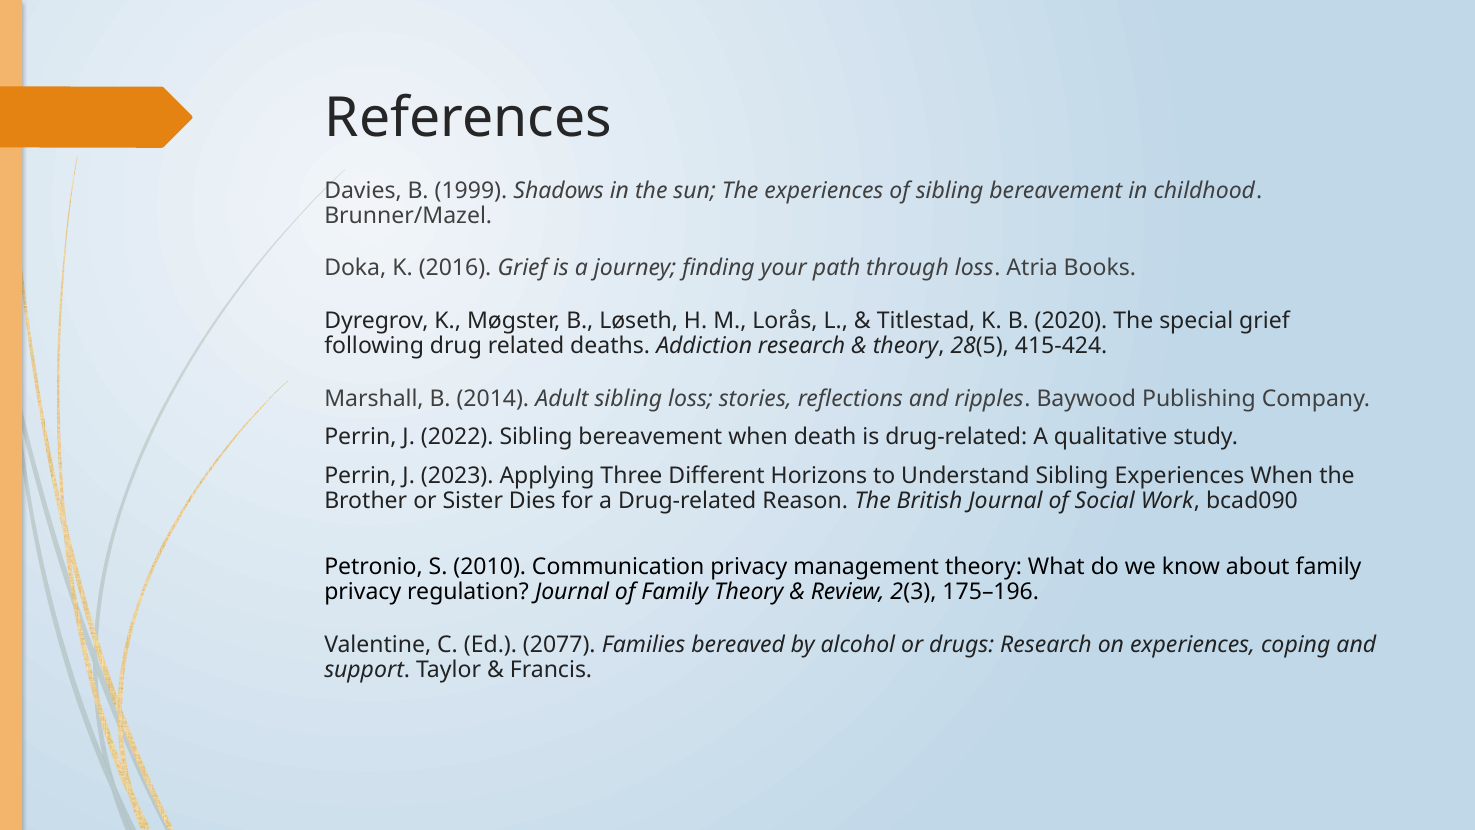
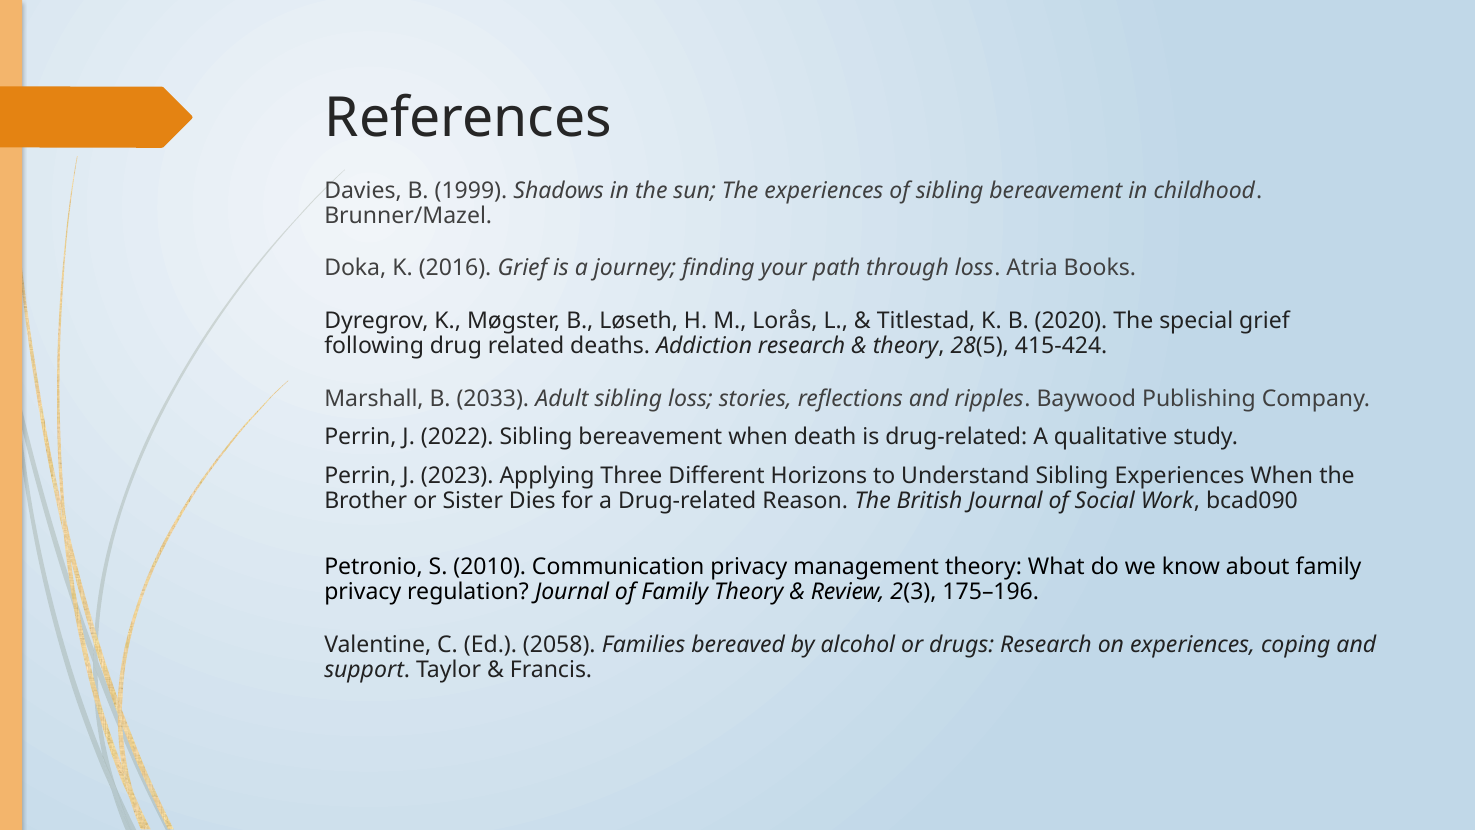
2014: 2014 -> 2033 (493, 398)
2077: 2077 -> 2058 (559, 645)
